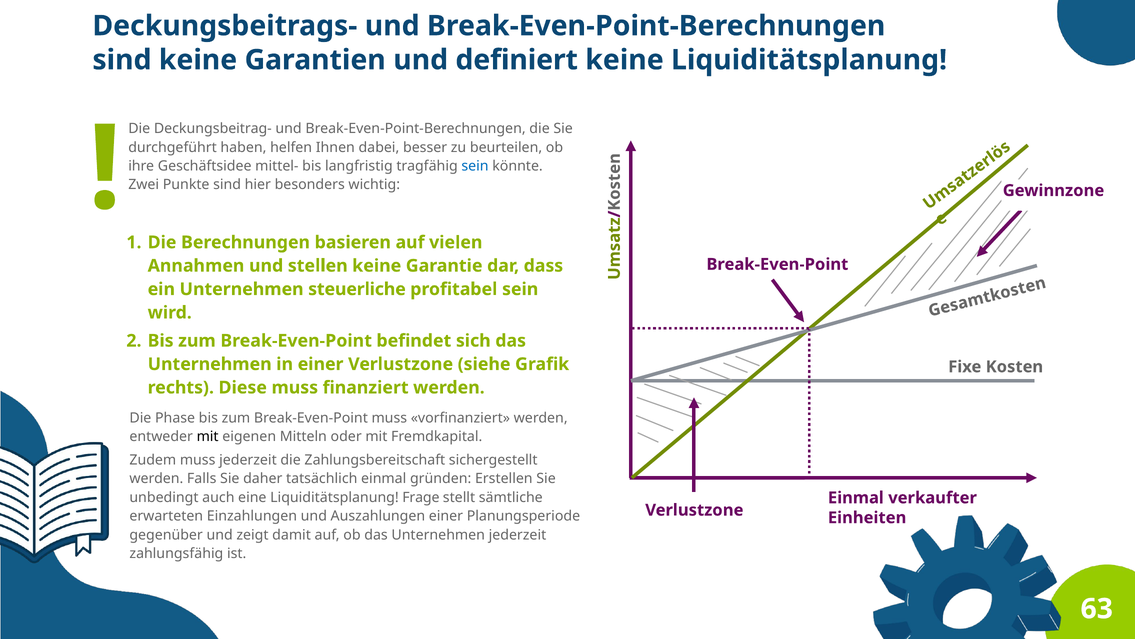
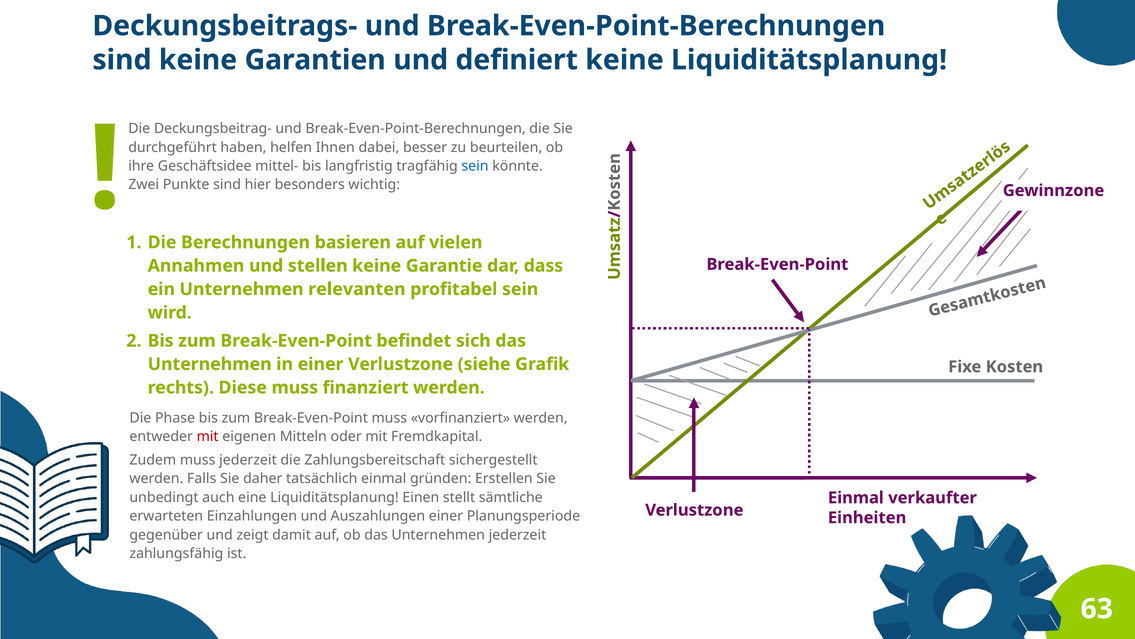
steuerliche: steuerliche -> relevanten (357, 289)
mit colour: black -> red (208, 436)
Frage: Frage -> Einen (421, 497)
